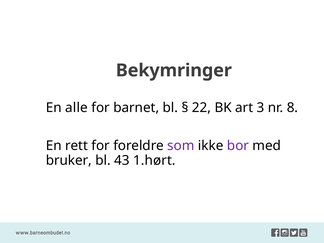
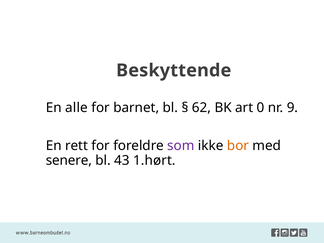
Bekymringer: Bekymringer -> Beskyttende (174, 70)
22: 22 -> 62 (201, 108)
3: 3 -> 0 (261, 108)
8: 8 -> 9 (292, 108)
bor colour: purple -> orange (238, 146)
bruker: bruker -> senere (69, 160)
